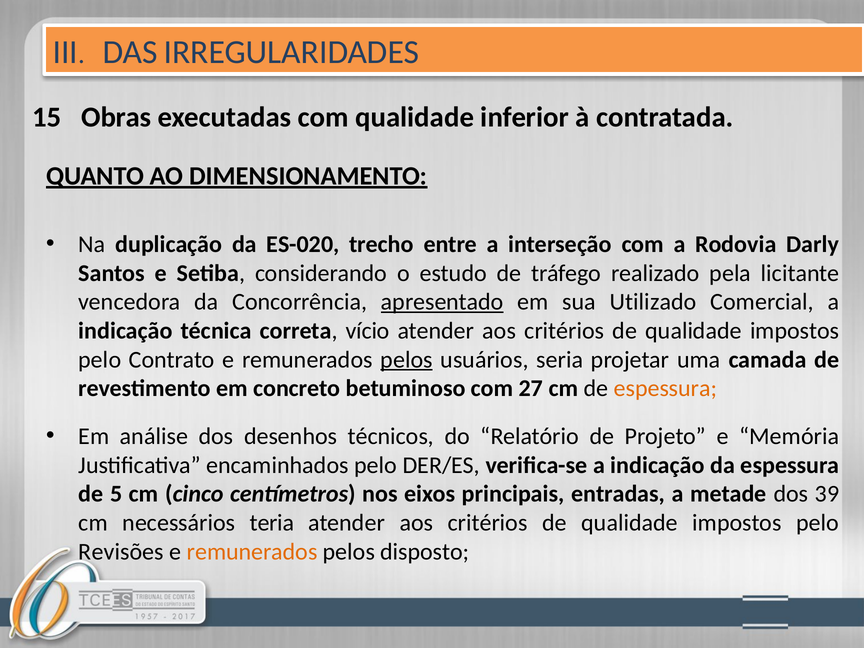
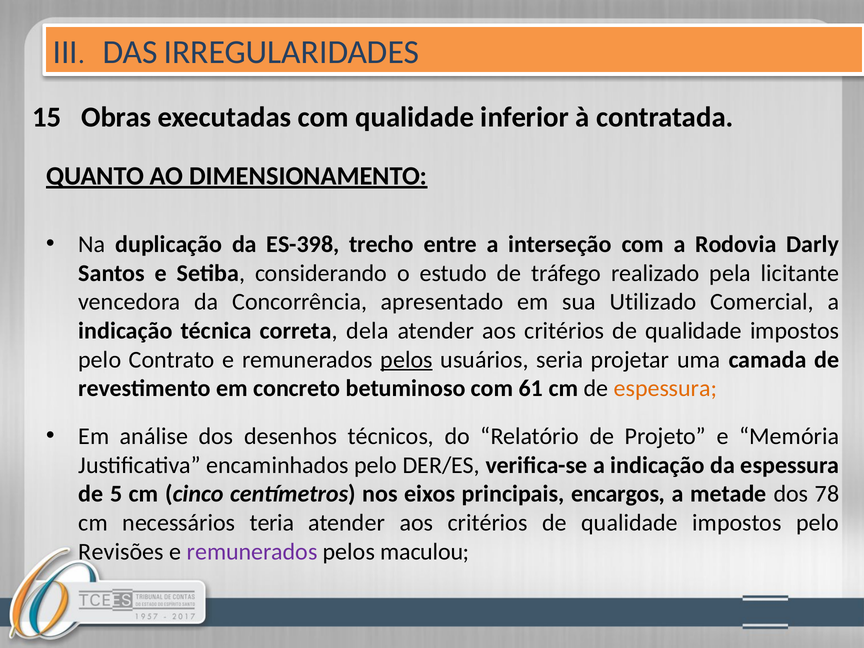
ES-020: ES-020 -> ES-398 (303, 244)
apresentado underline: present -> none (442, 302)
vício: vício -> dela (367, 331)
27: 27 -> 61 (531, 388)
entradas: entradas -> encargos (618, 494)
39: 39 -> 78 (827, 494)
remunerados colour: orange -> purple (252, 552)
disposto: disposto -> maculou (425, 552)
